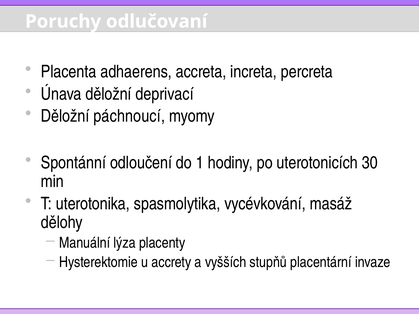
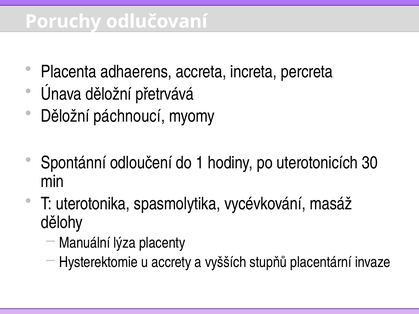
deprivací: deprivací -> přetrvává (165, 94)
